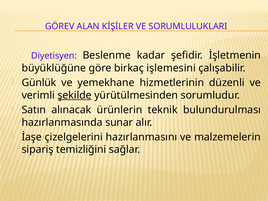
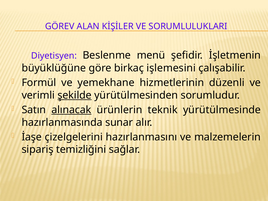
kadar: kadar -> menü (151, 55)
Günlük: Günlük -> Formül (39, 83)
alınacak underline: none -> present (71, 110)
bulundurulması: bulundurulması -> yürütülmesinde (222, 110)
